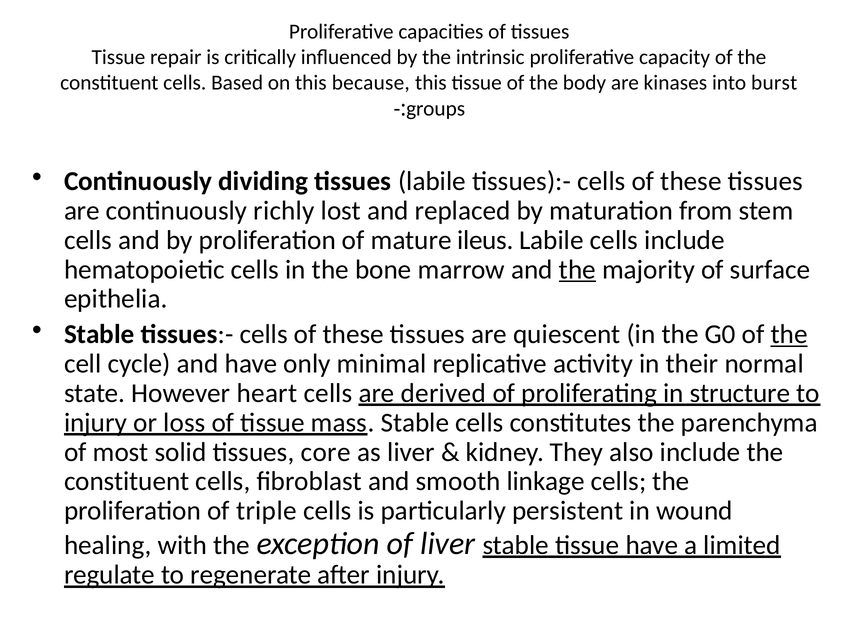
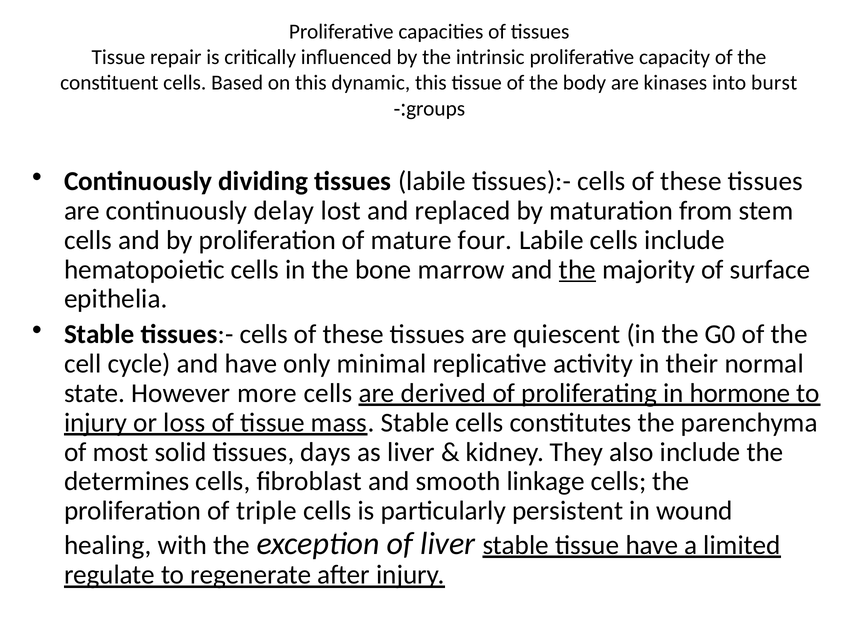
because: because -> dynamic (371, 83)
richly: richly -> delay (284, 211)
ileus: ileus -> four (485, 240)
the underline: present -> none (789, 334)
heart: heart -> more (267, 393)
structure: structure -> hormone (740, 393)
core: core -> days (326, 452)
constituent: constituent -> determines (127, 481)
